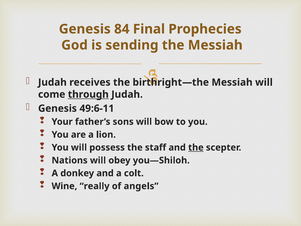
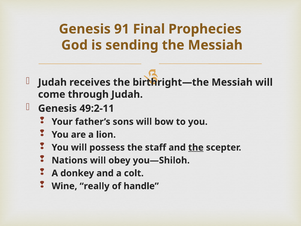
84: 84 -> 91 (122, 29)
through underline: present -> none (88, 94)
49:6-11: 49:6-11 -> 49:2-11 (97, 108)
angels: angels -> handle (141, 186)
